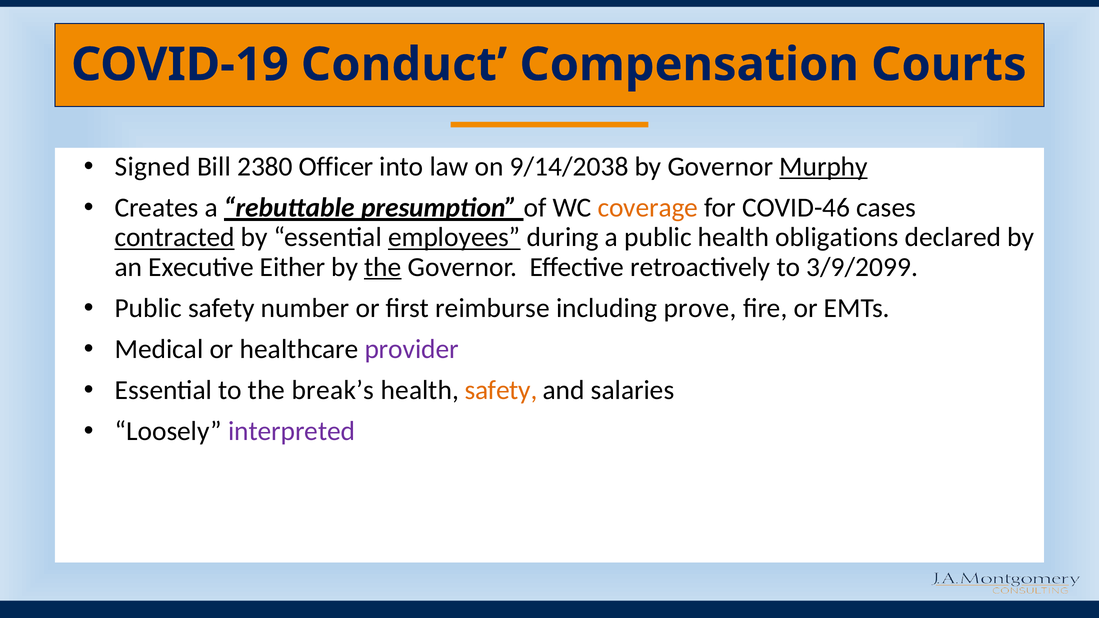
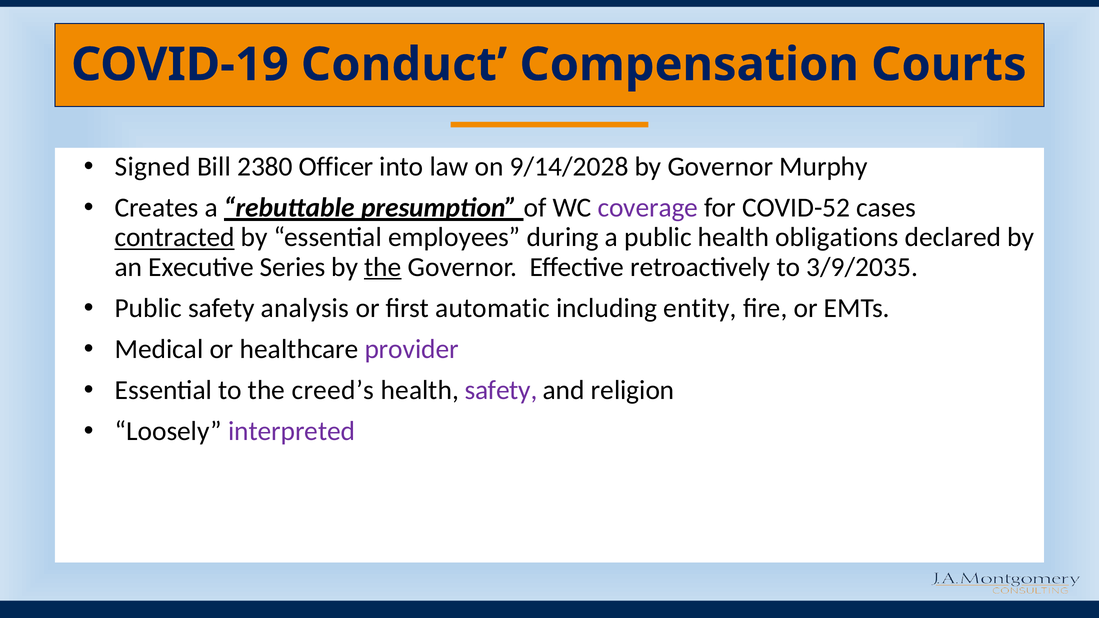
9/14/2038: 9/14/2038 -> 9/14/2028 (569, 167)
Murphy underline: present -> none (824, 167)
coverage colour: orange -> purple (648, 208)
COVID-46: COVID-46 -> COVID-52 (796, 208)
employees underline: present -> none (454, 237)
Either: Either -> Series (293, 267)
3/9/2099: 3/9/2099 -> 3/9/2035 (862, 267)
number: number -> analysis (305, 308)
reimburse: reimburse -> automatic (493, 308)
prove: prove -> entity (700, 308)
break’s: break’s -> creed’s (333, 390)
safety colour: orange -> purple (501, 390)
salaries: salaries -> religion (633, 390)
